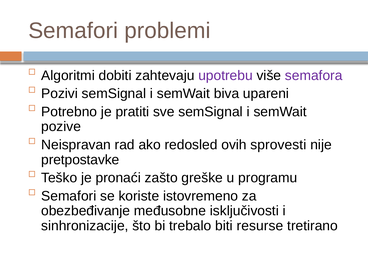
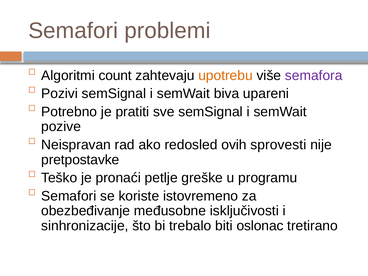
dobiti: dobiti -> count (115, 75)
upotrebu colour: purple -> orange (226, 75)
zašto: zašto -> petlje (161, 178)
resurse: resurse -> oslonac (260, 226)
